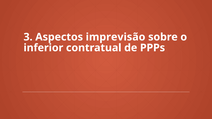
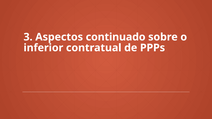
imprevisão: imprevisão -> continuado (116, 37)
